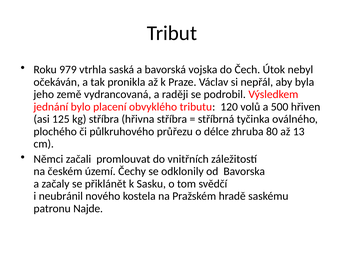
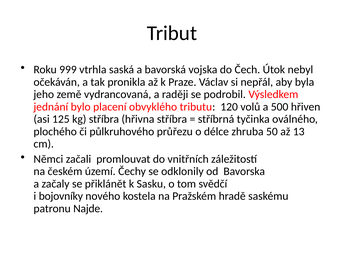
979: 979 -> 999 (68, 70)
80: 80 -> 50 (272, 131)
neubránil: neubránil -> bojovníky (61, 196)
